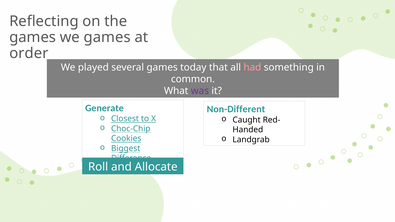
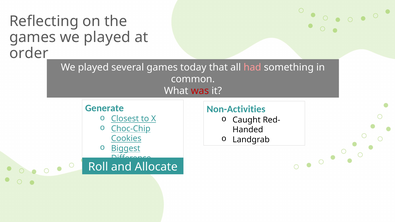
games we games: games -> played (107, 37)
was colour: purple -> red (200, 91)
Non-Different: Non-Different -> Non-Activities (236, 109)
